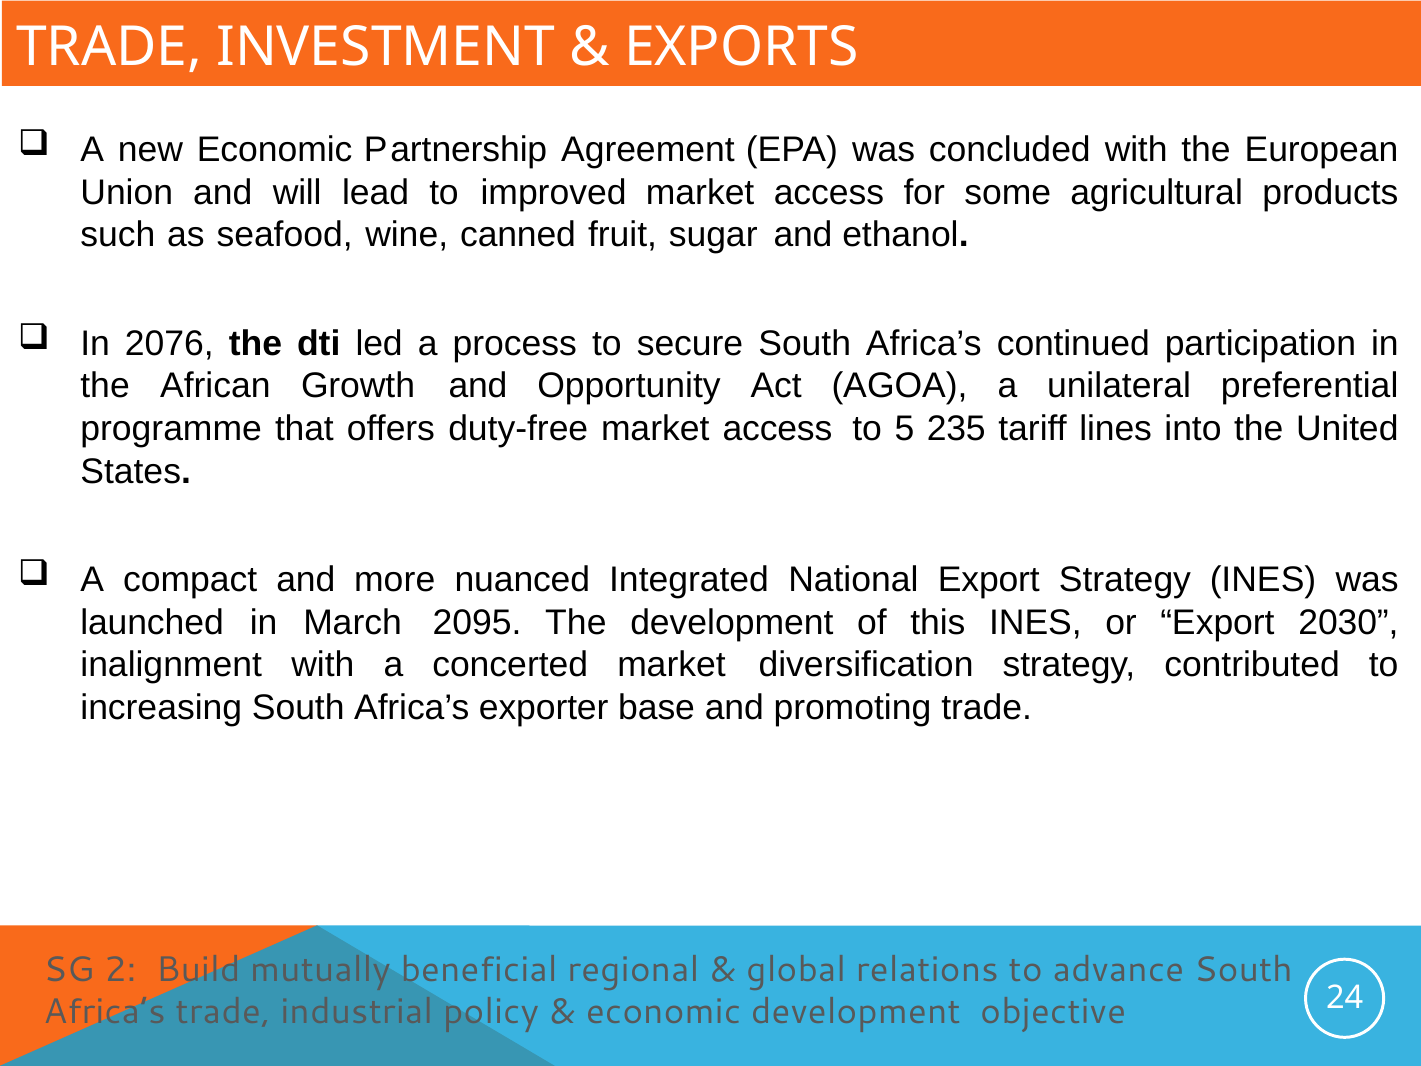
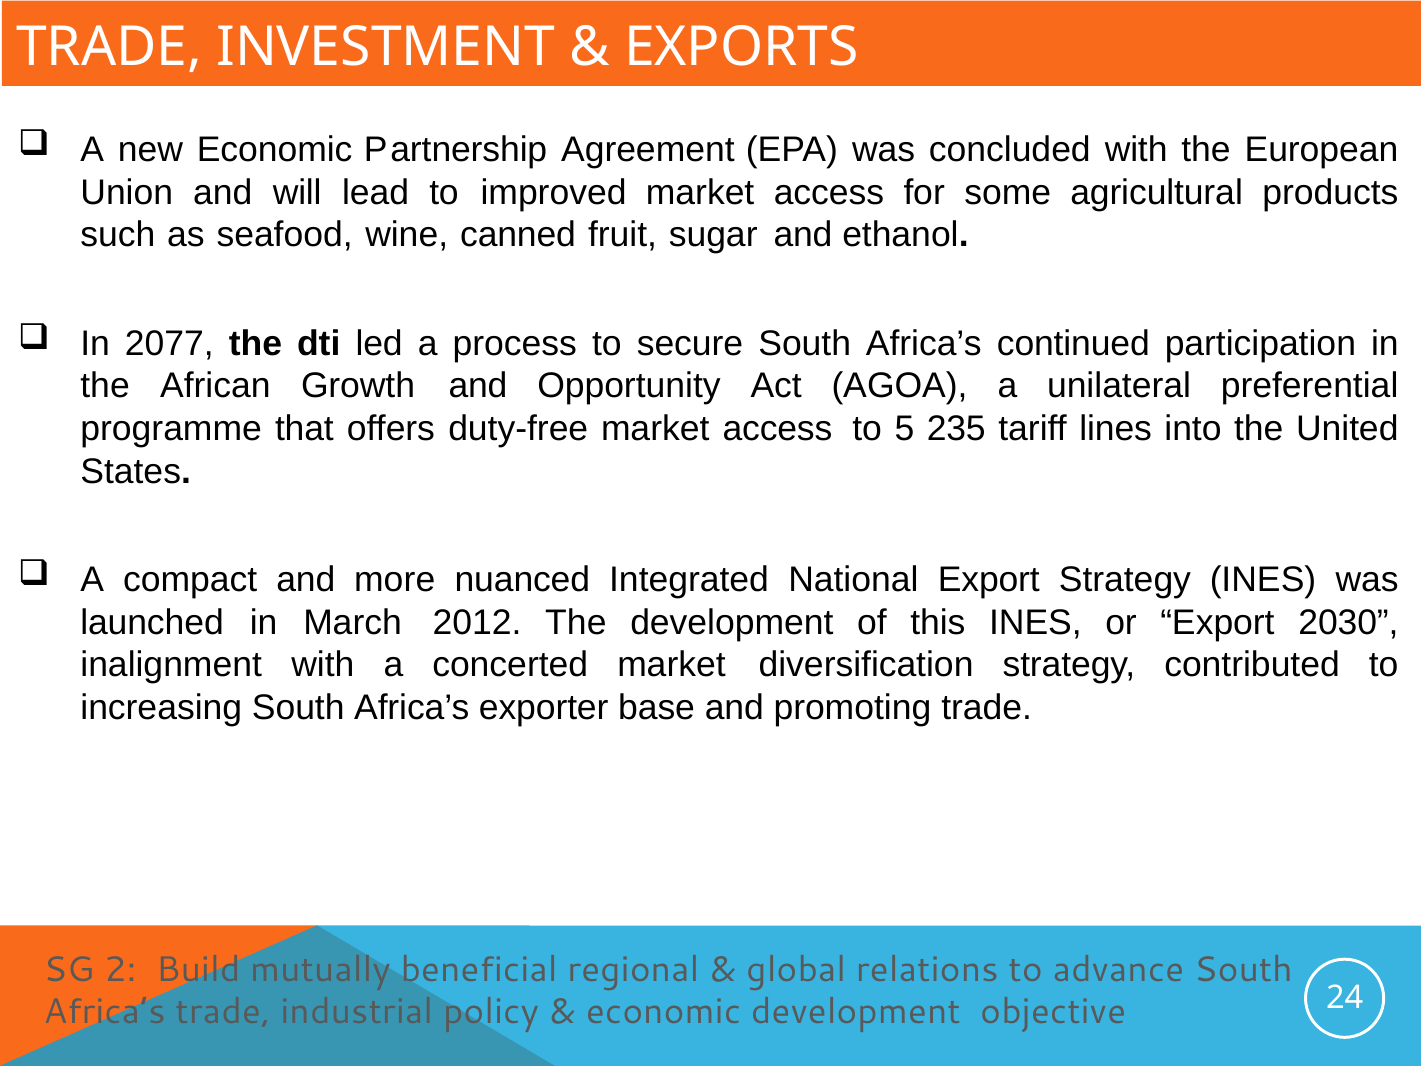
2076: 2076 -> 2077 (169, 343)
2095: 2095 -> 2012 (477, 622)
